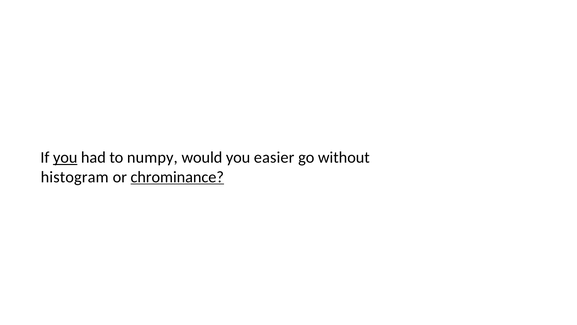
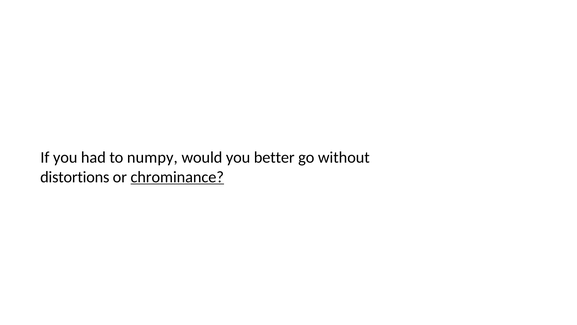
you underline: present -> none (65, 157)
easier: easier -> better (274, 157)
histogram: histogram -> distortions (75, 177)
